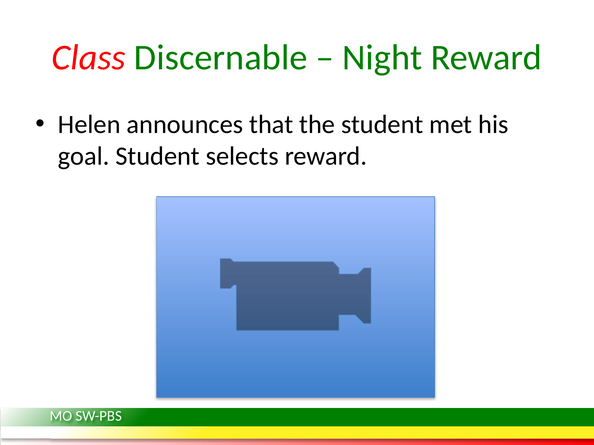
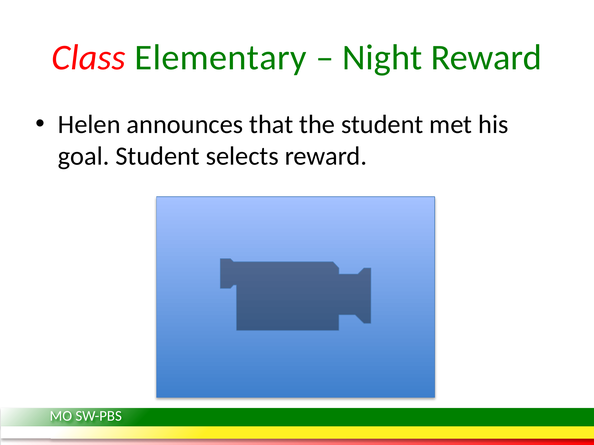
Discernable: Discernable -> Elementary (221, 58)
